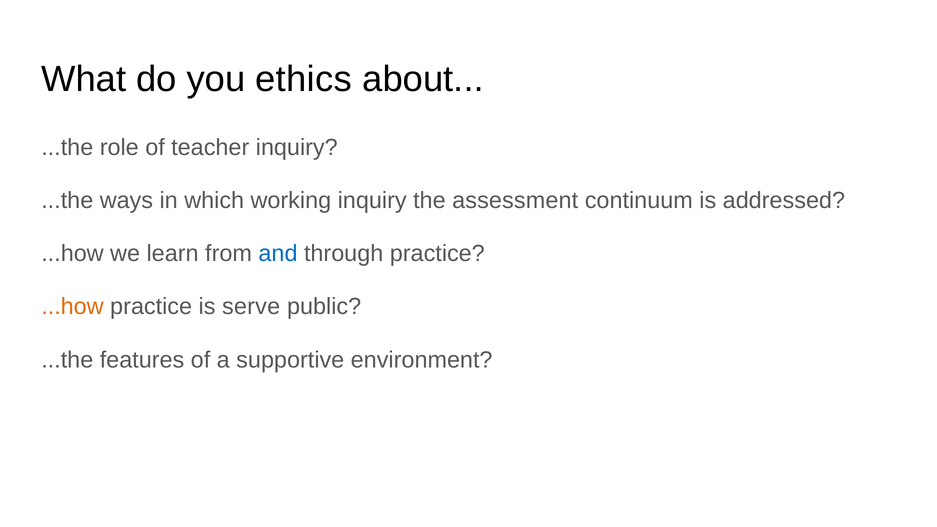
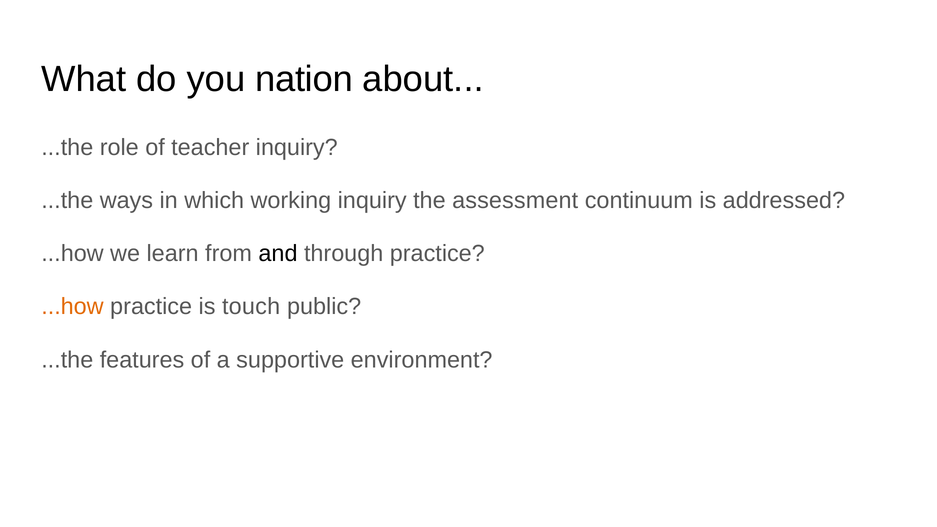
ethics: ethics -> nation (304, 79)
and colour: blue -> black (278, 254)
serve: serve -> touch (251, 307)
